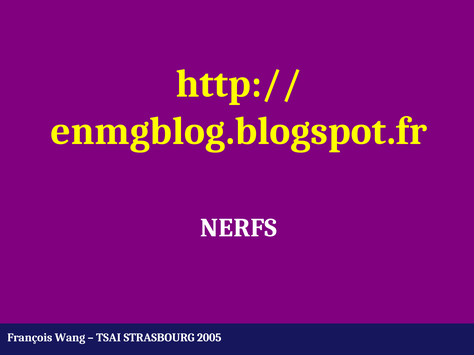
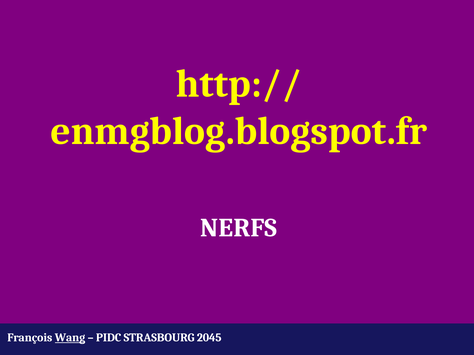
Wang underline: none -> present (70, 338)
TSAI: TSAI -> PIDC (109, 338)
2005: 2005 -> 2045 (209, 338)
